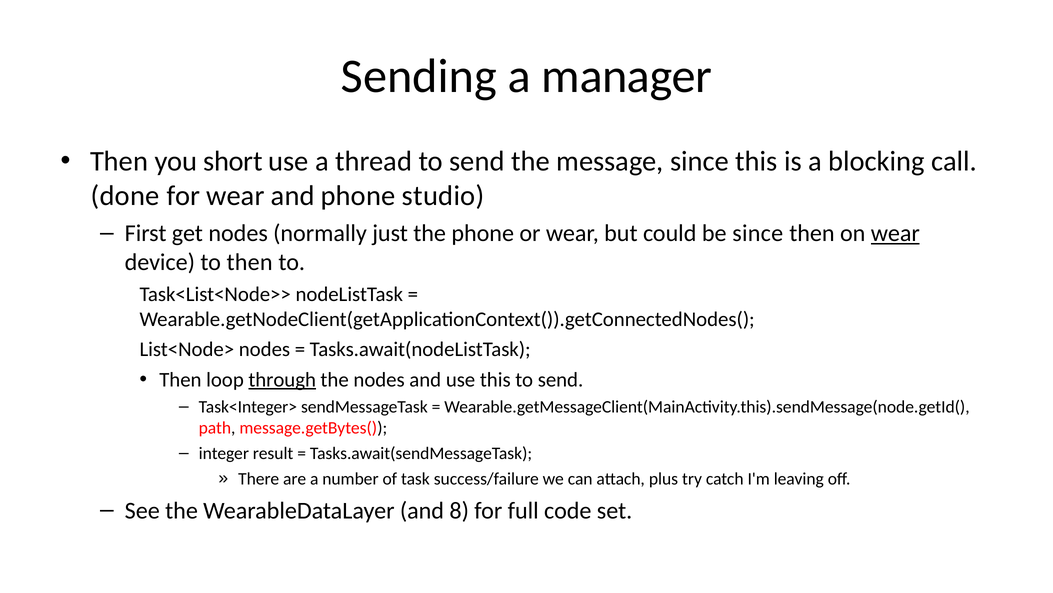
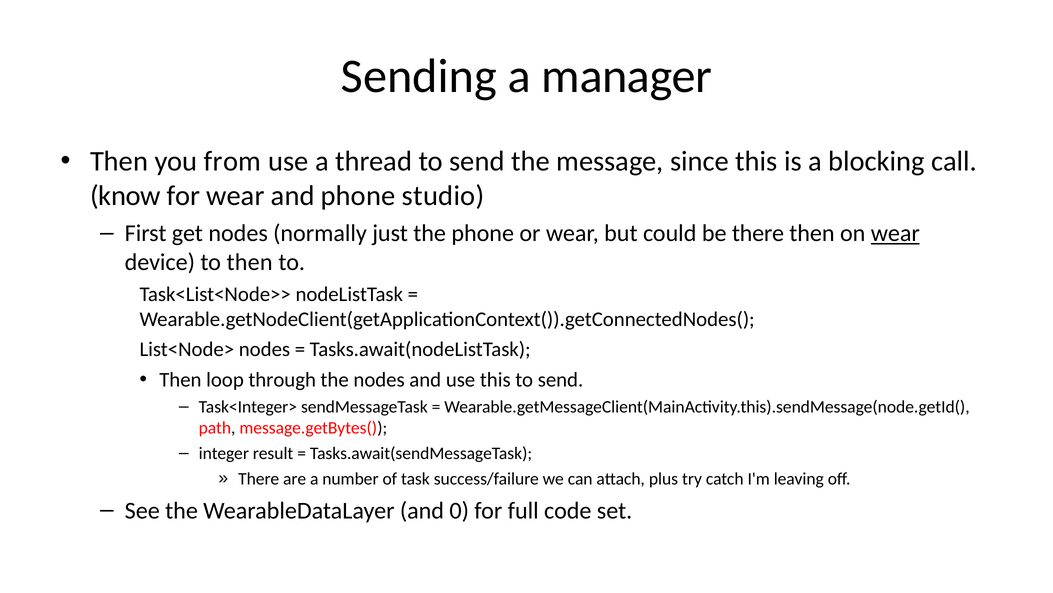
short: short -> from (233, 161)
done: done -> know (125, 195)
be since: since -> there (758, 233)
through underline: present -> none (282, 379)
8: 8 -> 0 (459, 510)
